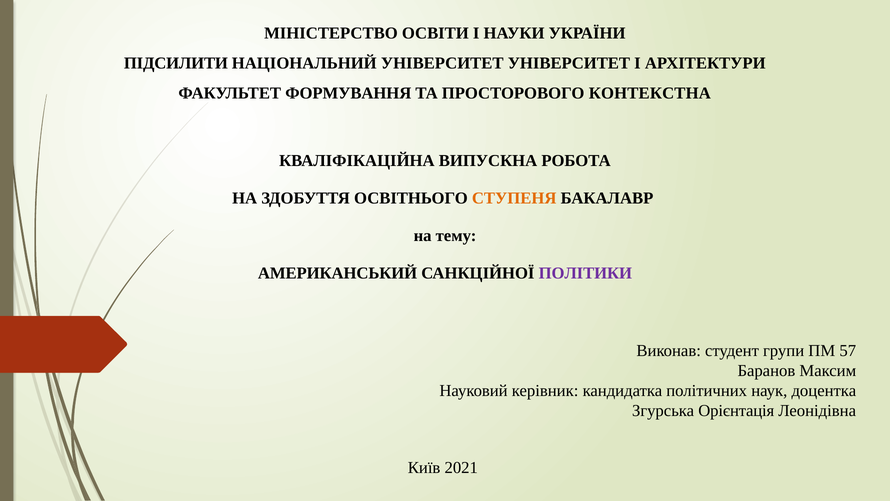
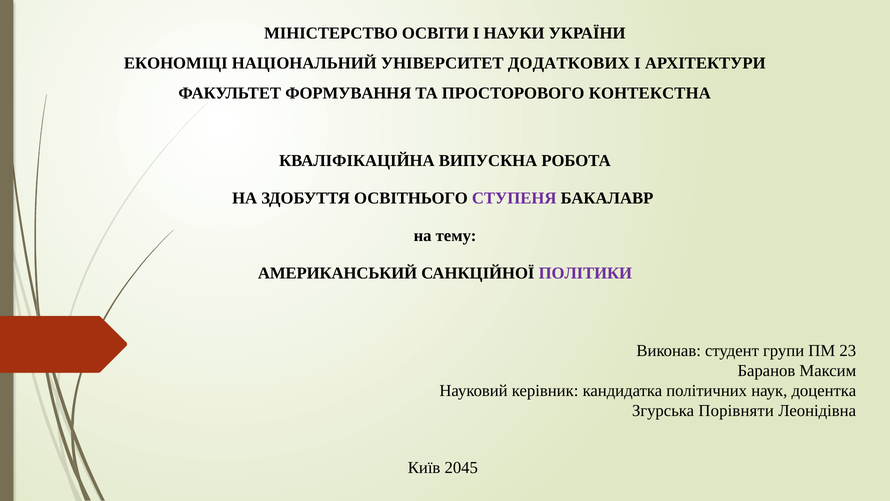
ПІДСИЛИТИ: ПІДСИЛИТИ -> ЕКОНОМІЦІ (176, 63)
УНІВЕРСИТЕТ УНІВЕРСИТЕТ: УНІВЕРСИТЕТ -> ДОДАТКОВИХ (569, 63)
СТУПЕНЯ colour: orange -> purple (514, 198)
57: 57 -> 23 (848, 350)
Орієнтація: Орієнтація -> Порівняти (736, 410)
2021: 2021 -> 2045 (461, 468)
